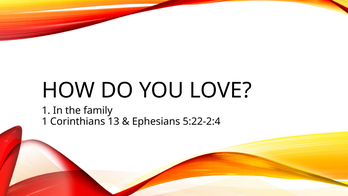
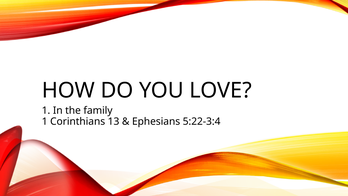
5:22-2:4: 5:22-2:4 -> 5:22-3:4 (202, 121)
